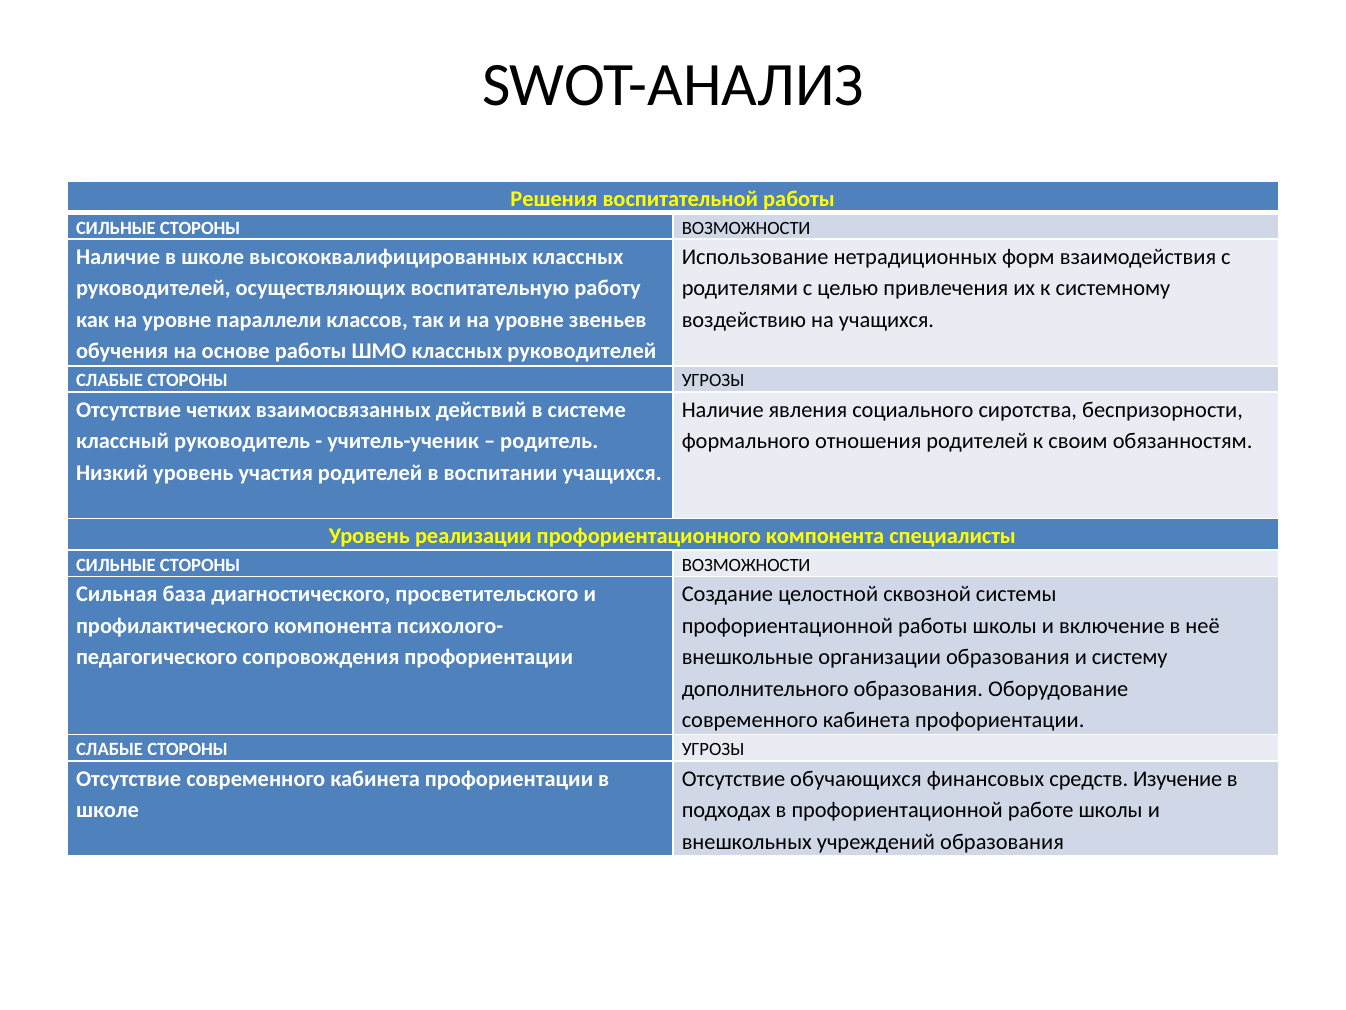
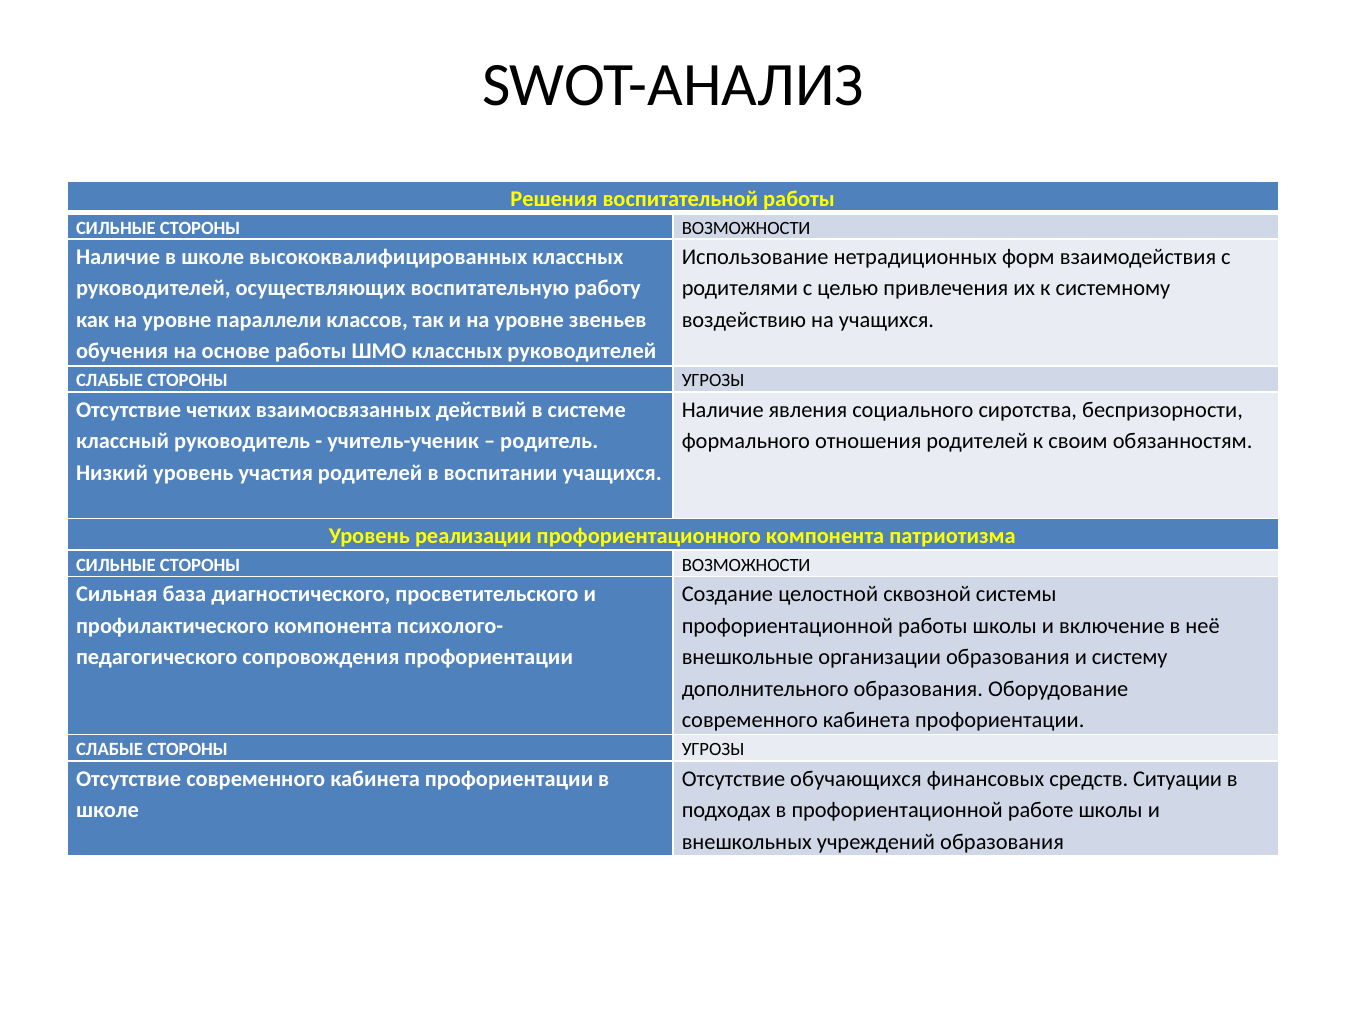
специалисты: специалисты -> патриотизма (953, 536)
Изучение: Изучение -> Ситуации (1178, 778)
